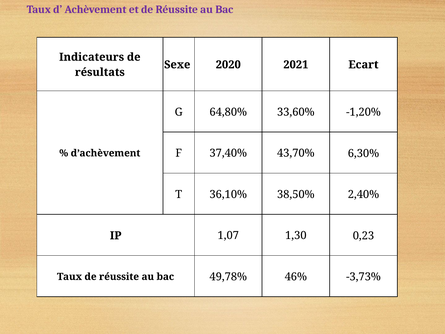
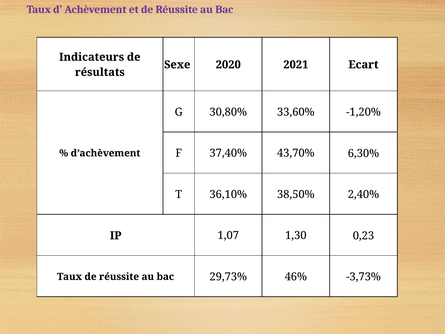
64,80%: 64,80% -> 30,80% (228, 112)
49,78%: 49,78% -> 29,73% (228, 277)
